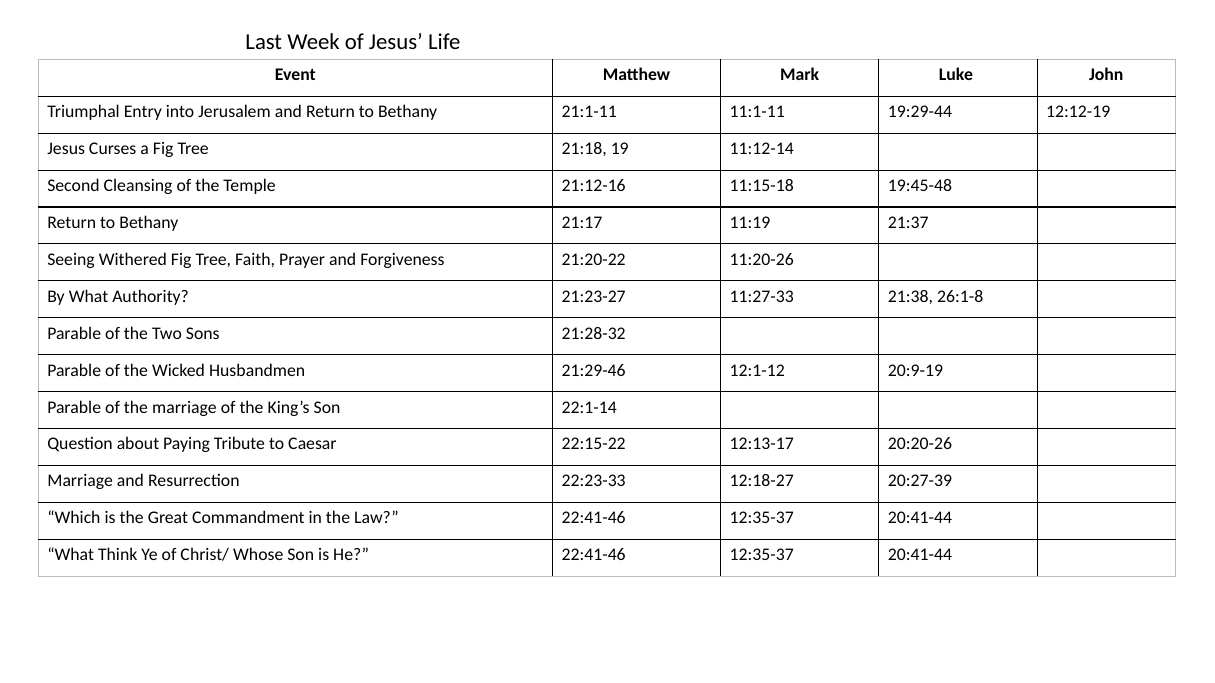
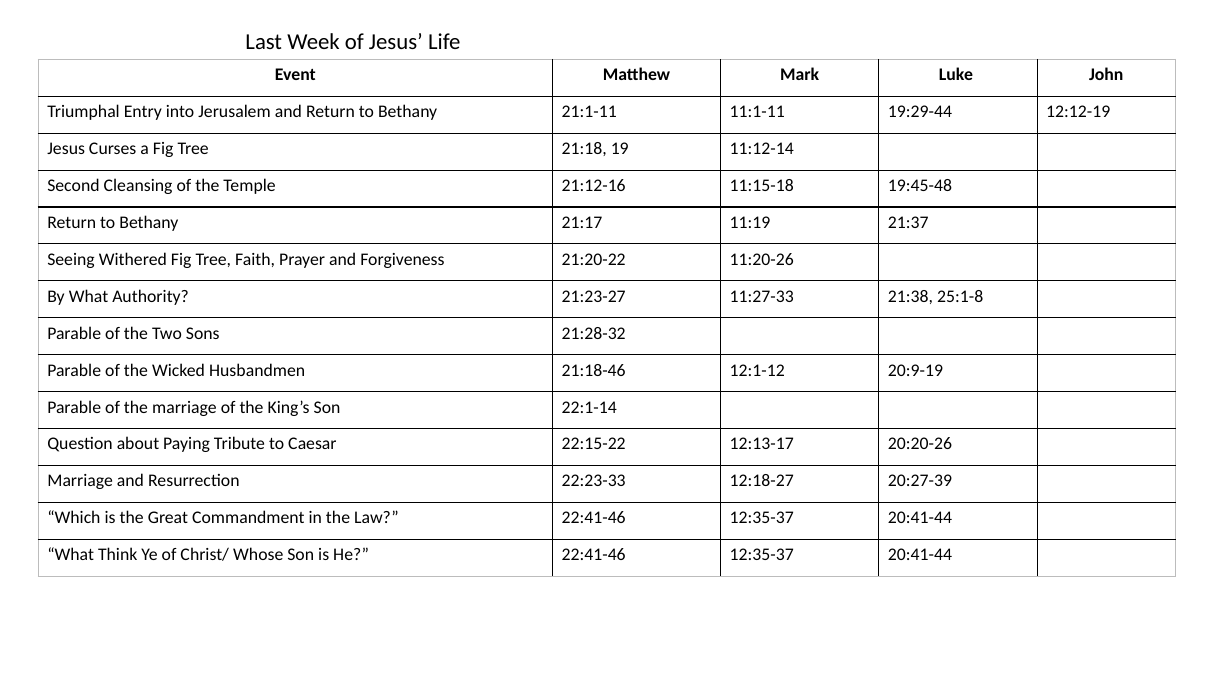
26:1-8: 26:1-8 -> 25:1-8 (960, 297)
21:29-46: 21:29-46 -> 21:18-46 (594, 371)
